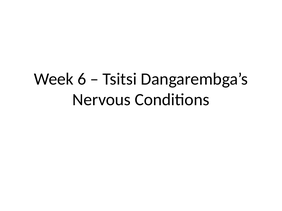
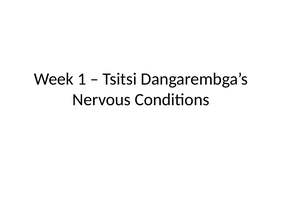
6: 6 -> 1 (82, 79)
